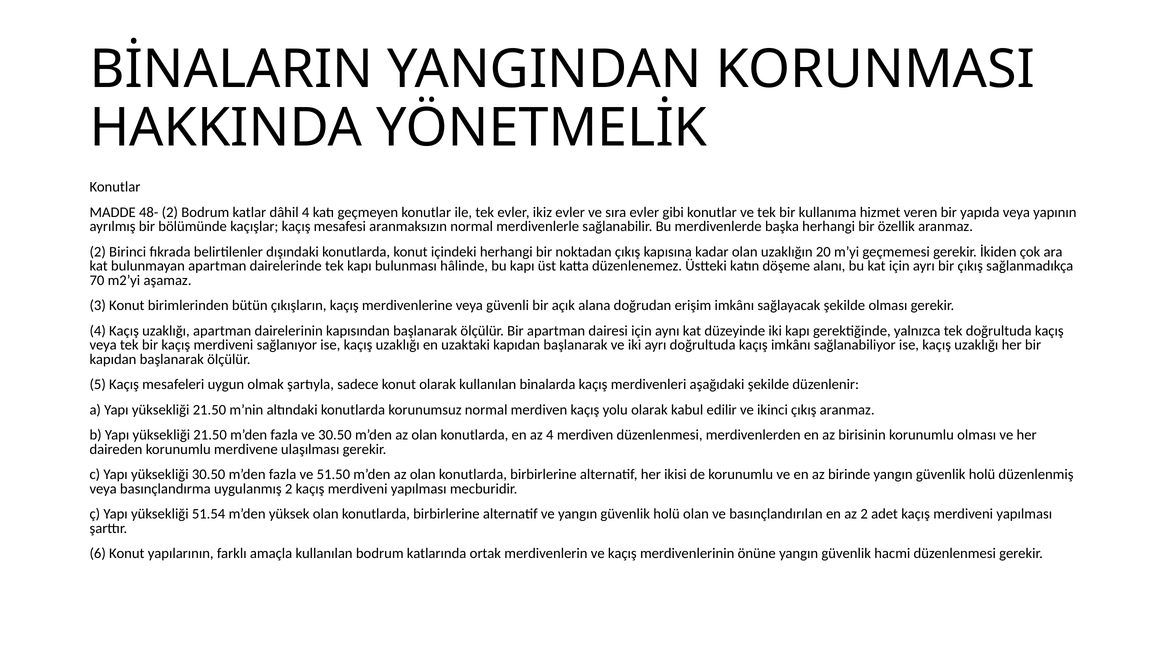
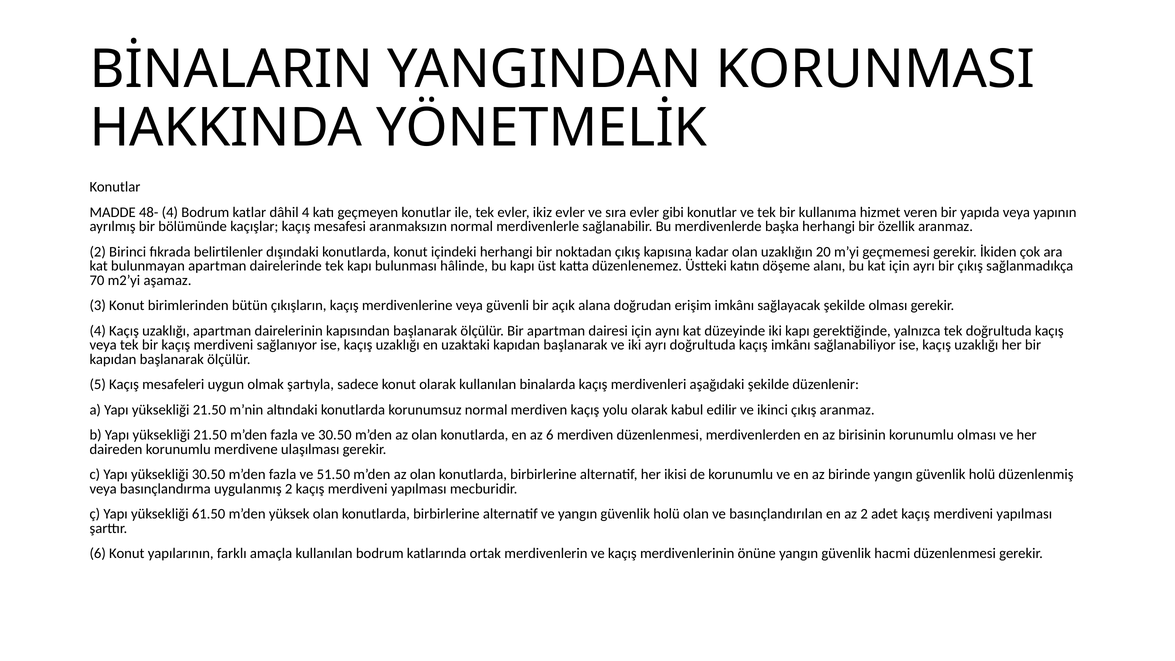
48- 2: 2 -> 4 (170, 212)
az 4: 4 -> 6 (550, 435)
51.54: 51.54 -> 61.50 (209, 514)
